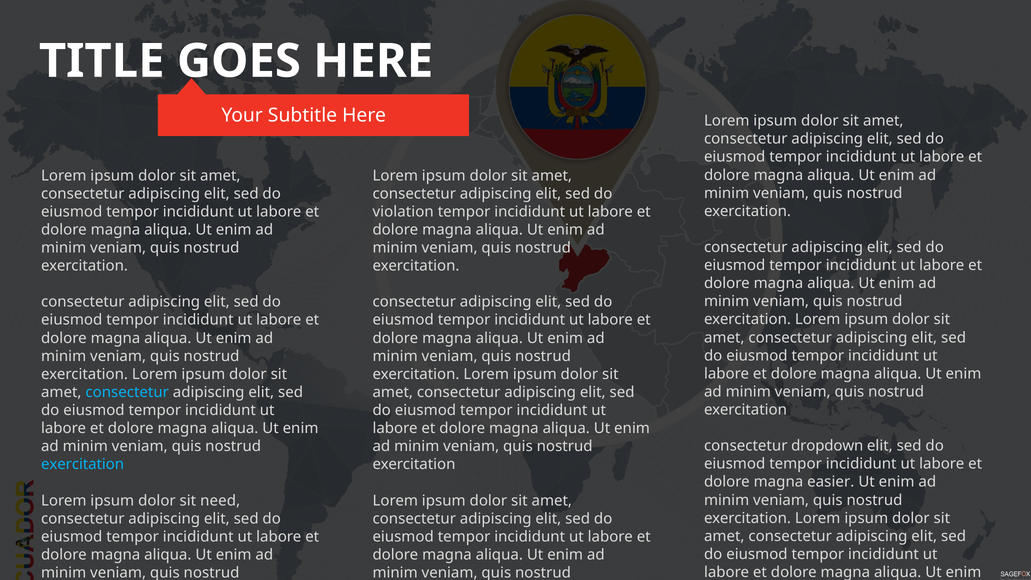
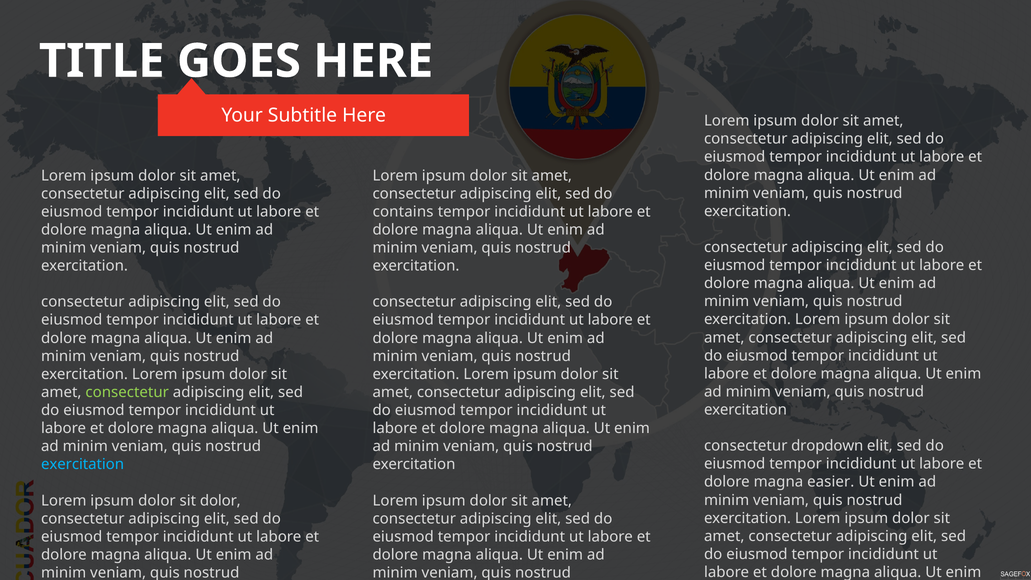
violation: violation -> contains (403, 212)
consectetur colour: light blue -> light green (127, 392)
sit need: need -> dolor (220, 501)
